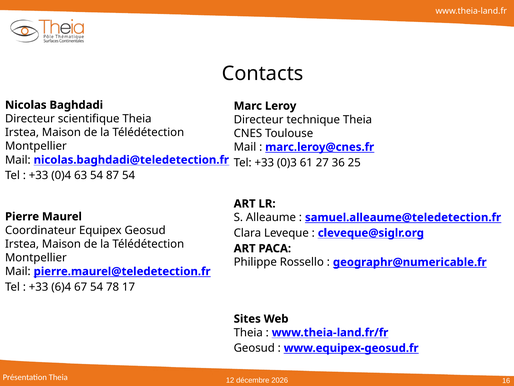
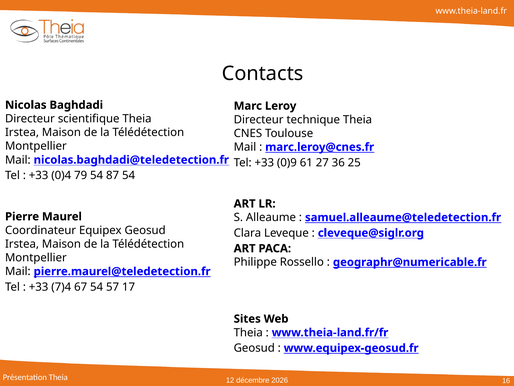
0)3: 0)3 -> 0)9 (287, 162)
63: 63 -> 79 (81, 175)
6)4: 6)4 -> 7)4 (61, 287)
78: 78 -> 57 (113, 287)
